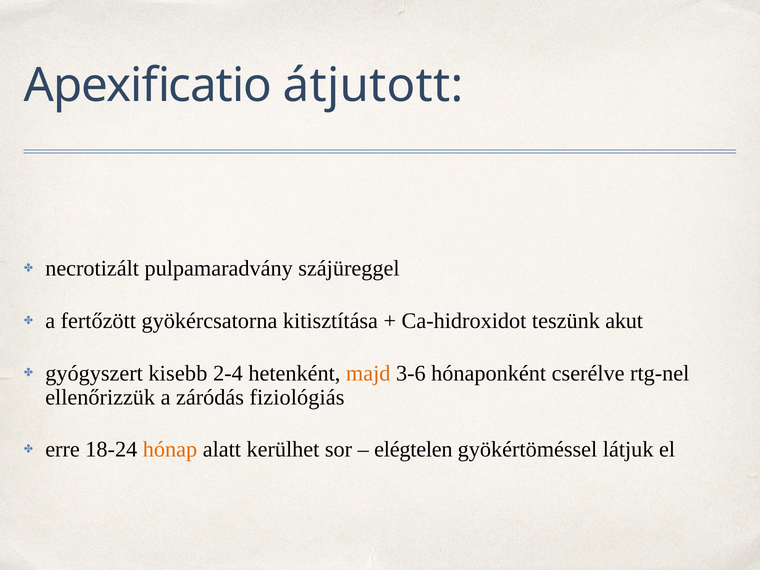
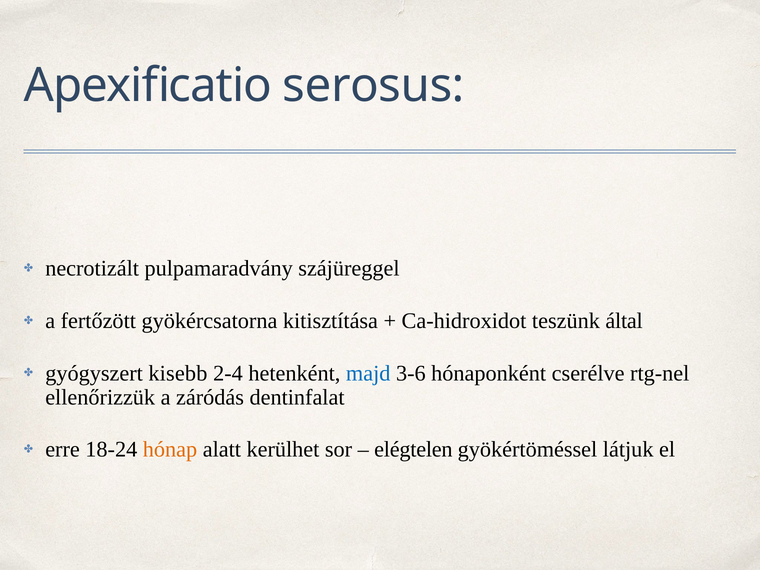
átjutott: átjutott -> serosus (374, 85)
akut: akut -> által (624, 321)
majd colour: orange -> blue (368, 373)
fiziológiás: fiziológiás -> dentinfalat (297, 397)
